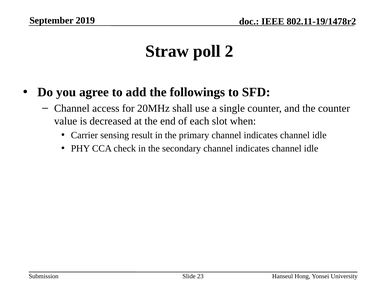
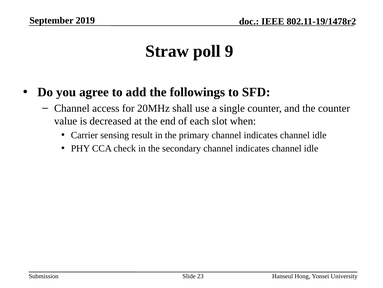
2: 2 -> 9 (229, 51)
